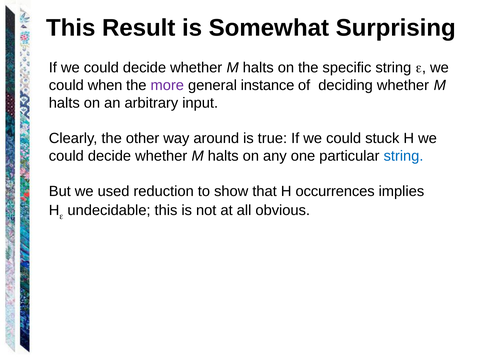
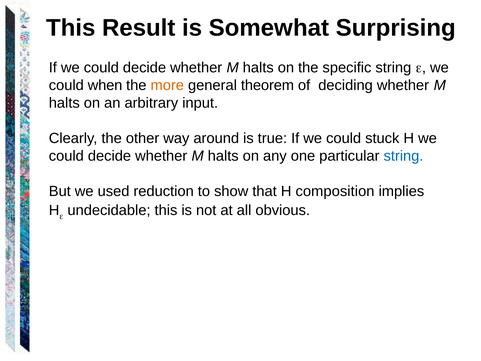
more colour: purple -> orange (167, 85)
instance: instance -> theorem (268, 85)
occurrences: occurrences -> composition (335, 191)
